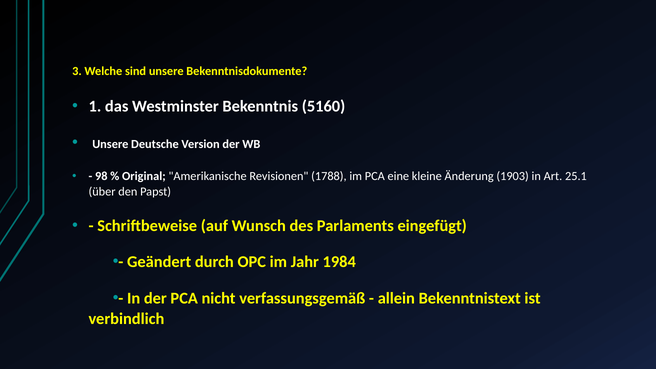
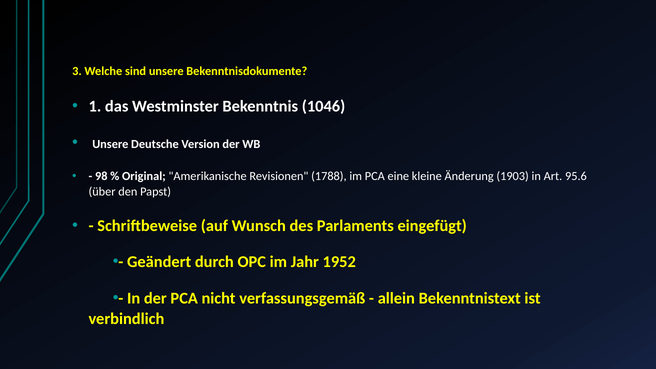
5160: 5160 -> 1046 (324, 107)
25.1: 25.1 -> 95.6 (576, 176)
1984: 1984 -> 1952 (339, 262)
